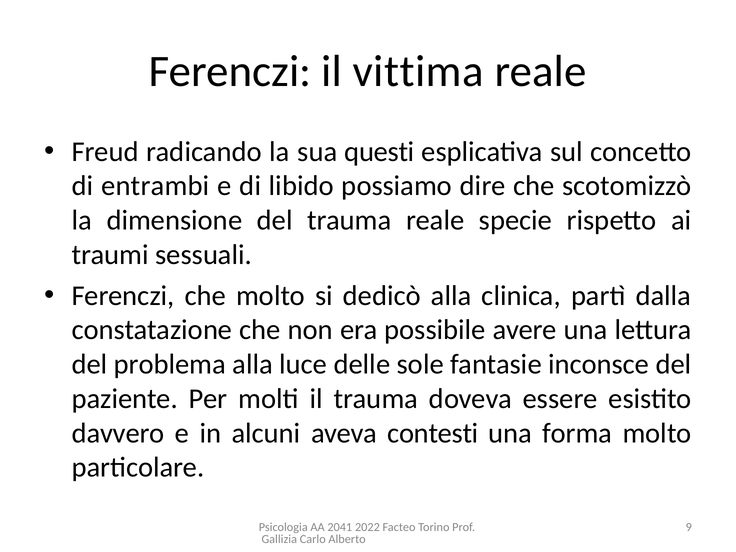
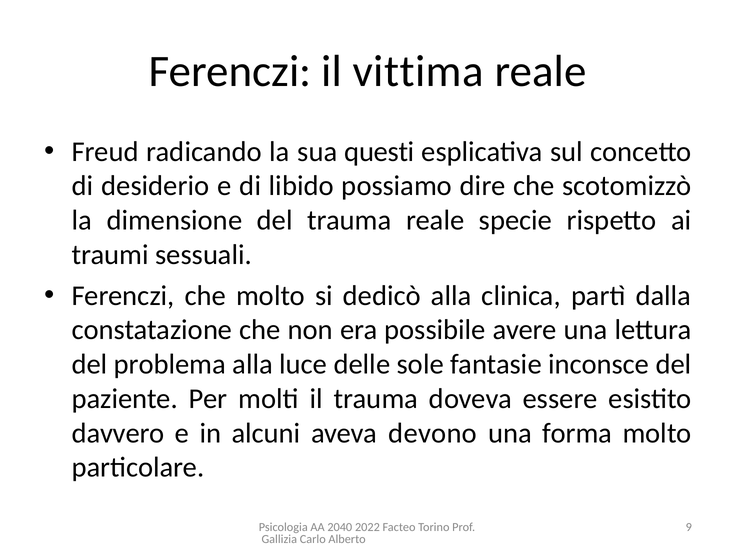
entrambi: entrambi -> desiderio (155, 186)
contesti: contesti -> devono (433, 433)
2041: 2041 -> 2040 (340, 527)
